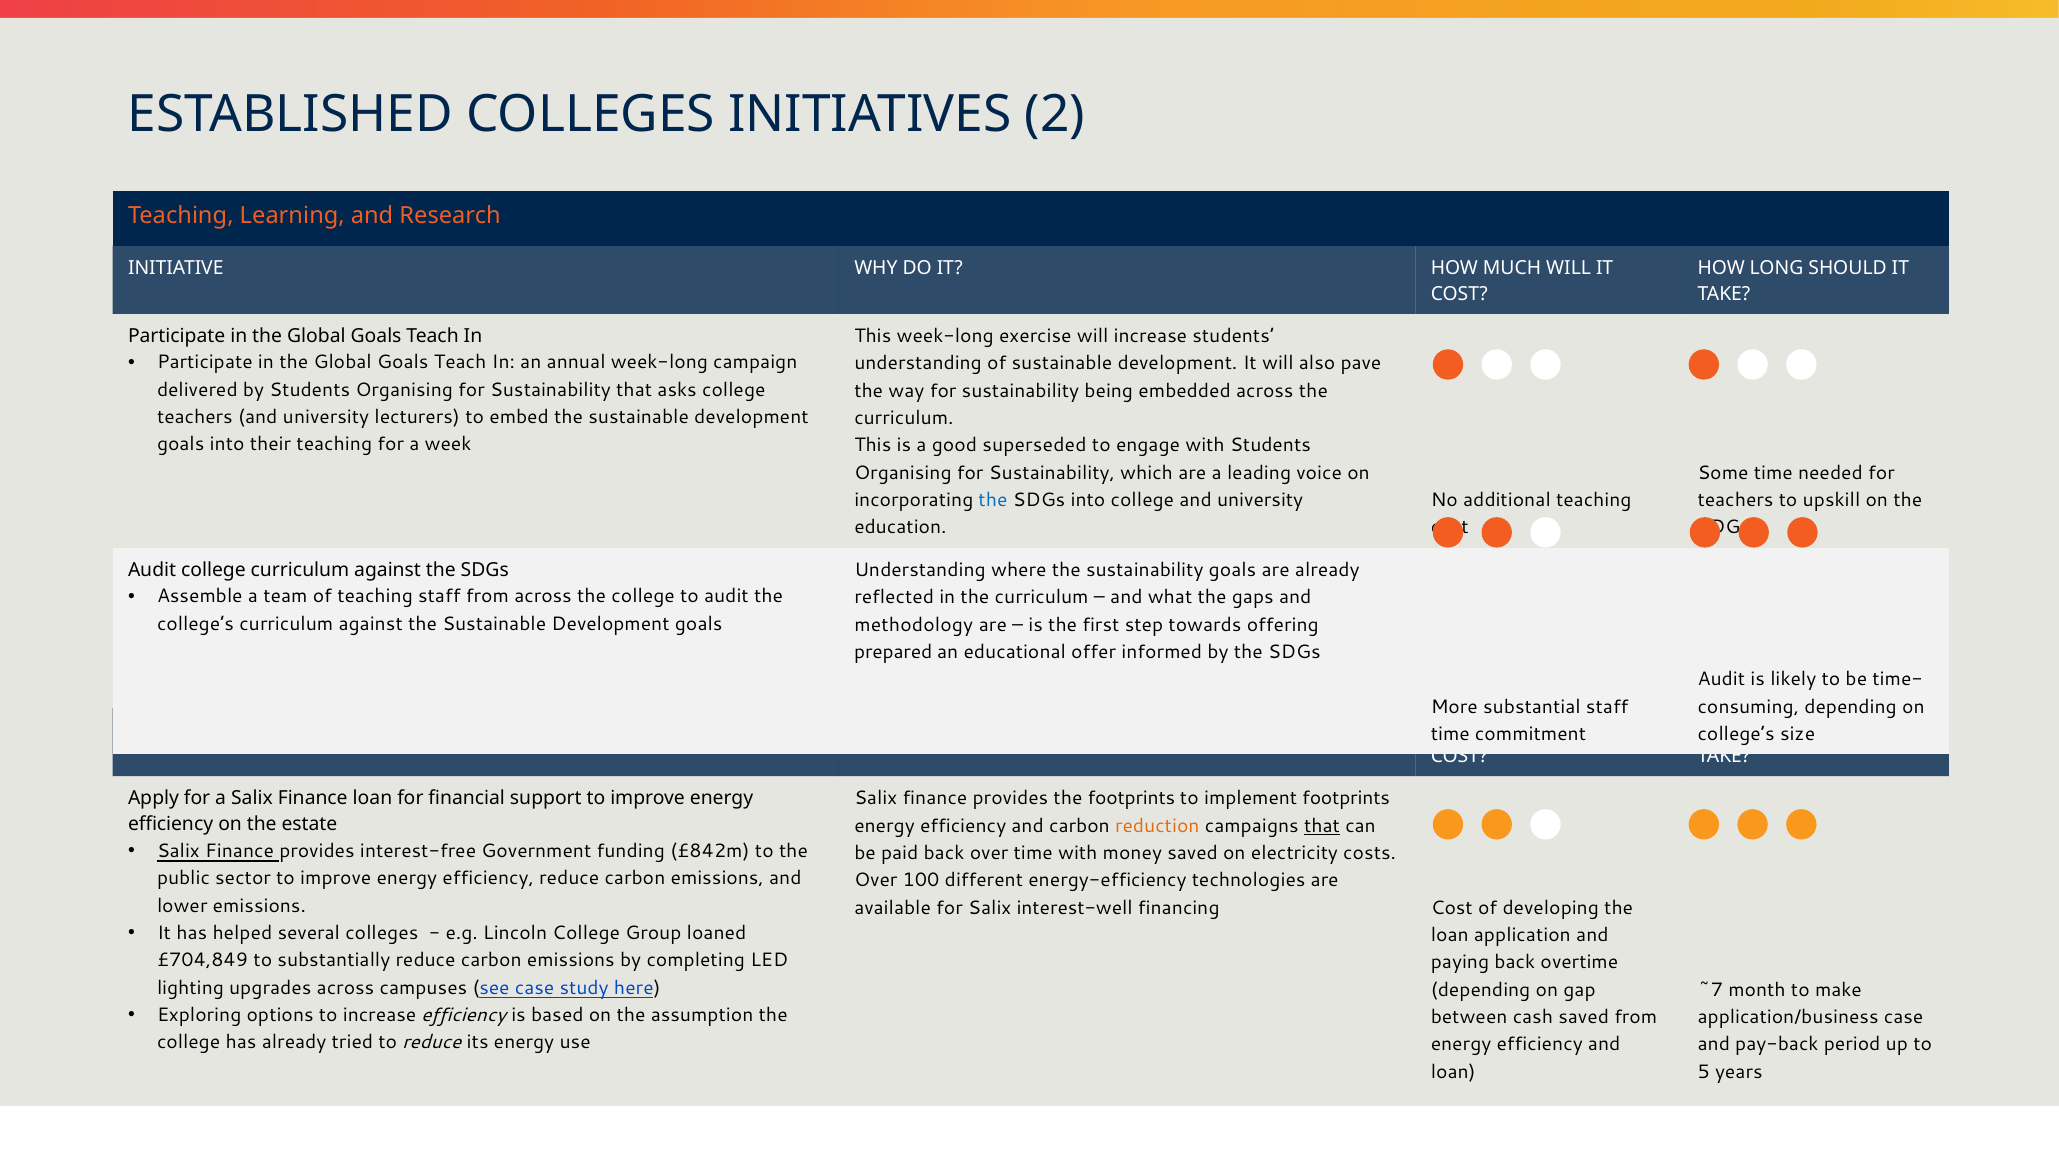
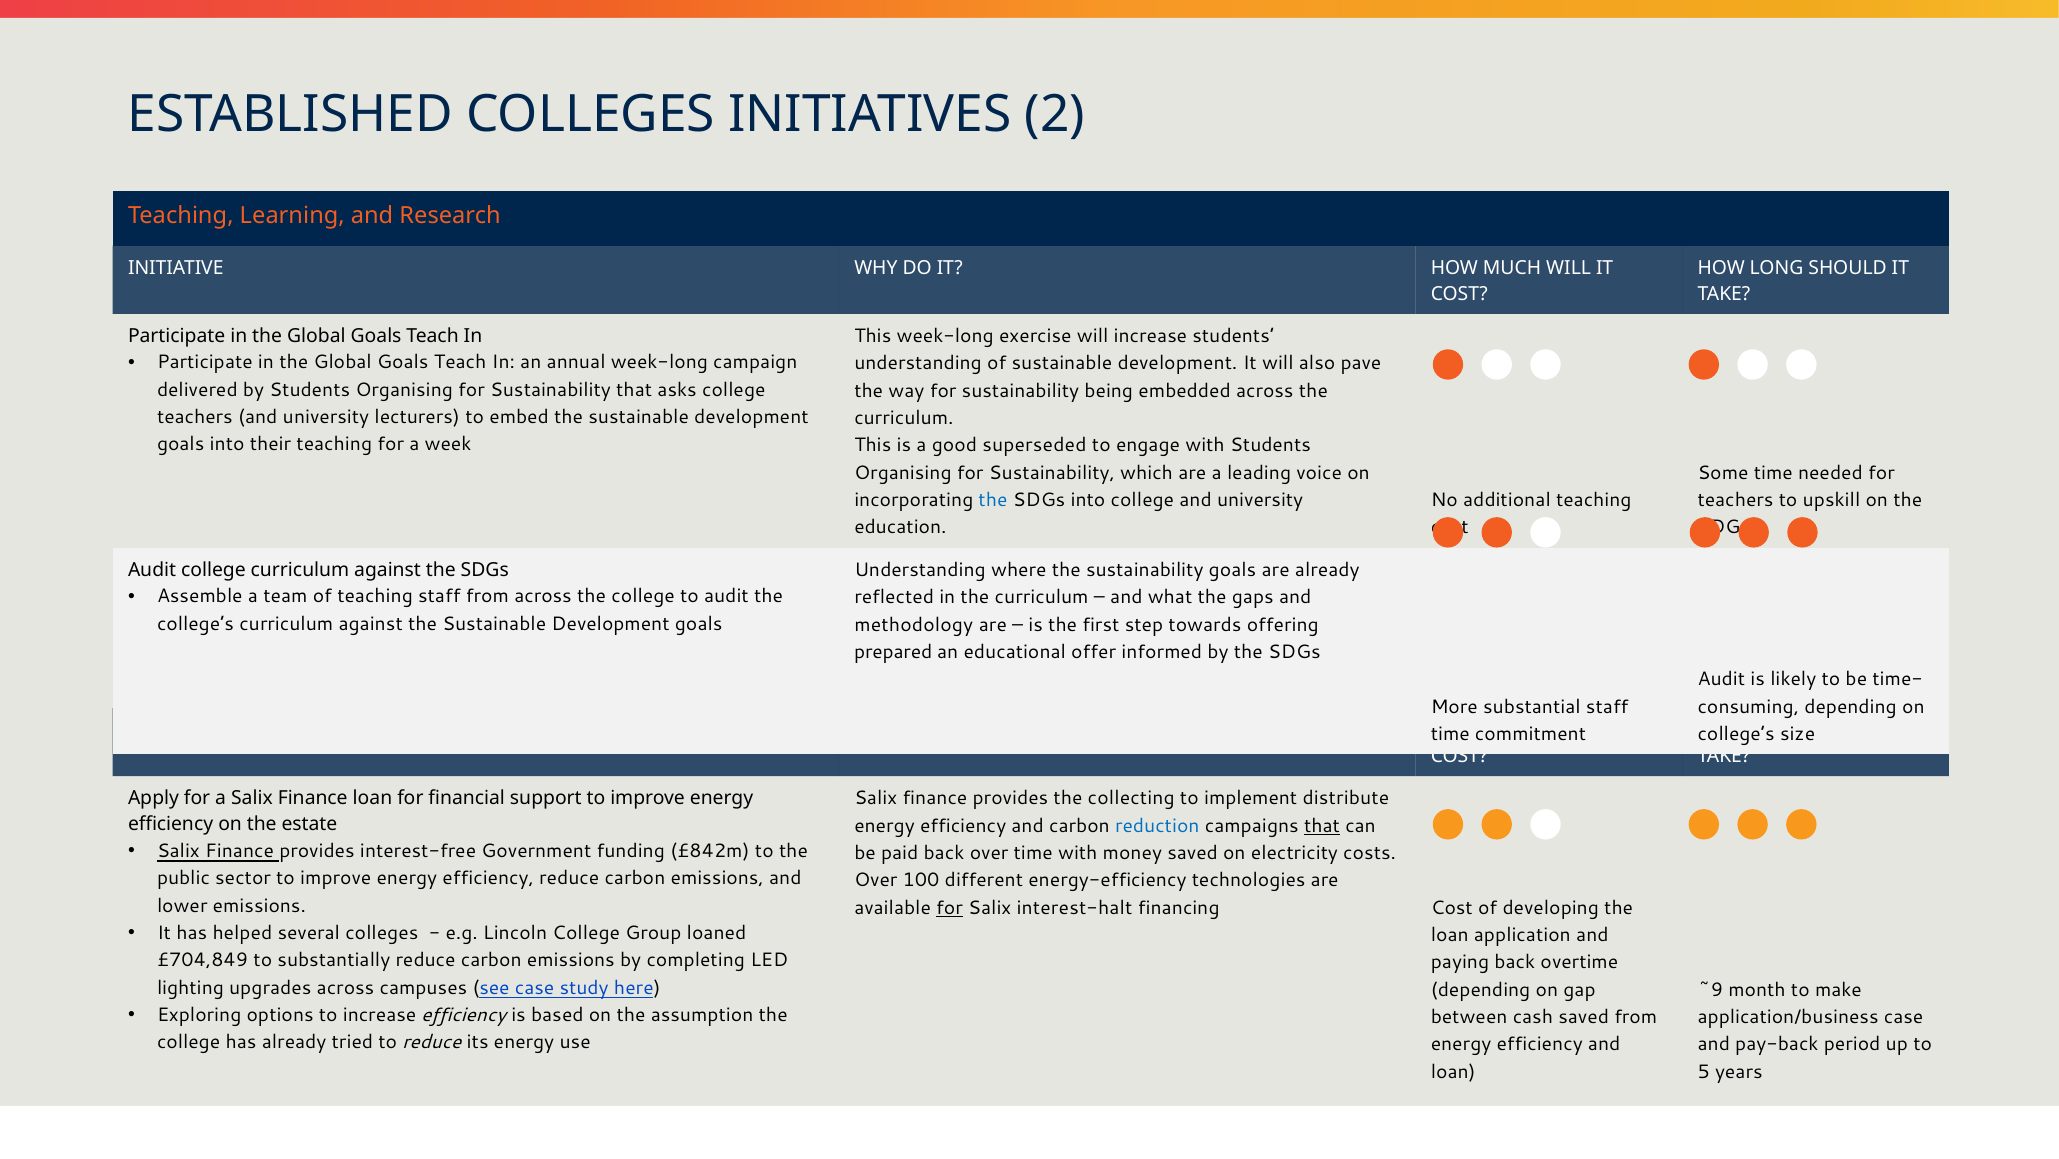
the footprints: footprints -> collecting (1131, 798)
implement footprints: footprints -> distribute (1346, 798)
reduction colour: orange -> blue (1157, 826)
for underline: none -> present (950, 907)
interest-well: interest-well -> interest-halt (1075, 907)
~7: ~7 -> ~9 (1710, 989)
